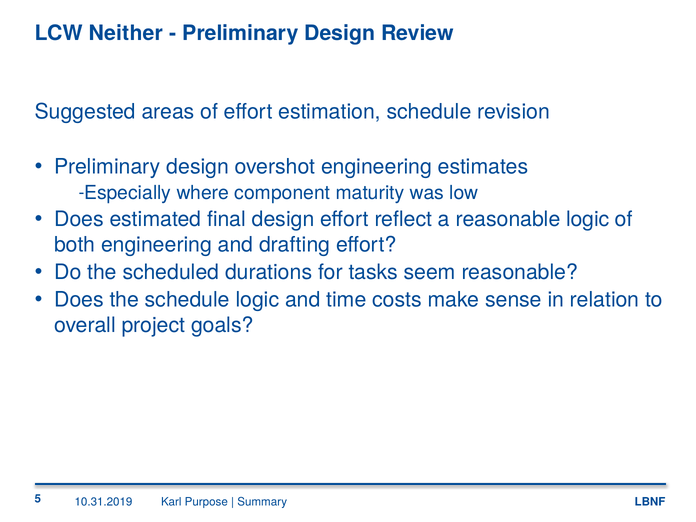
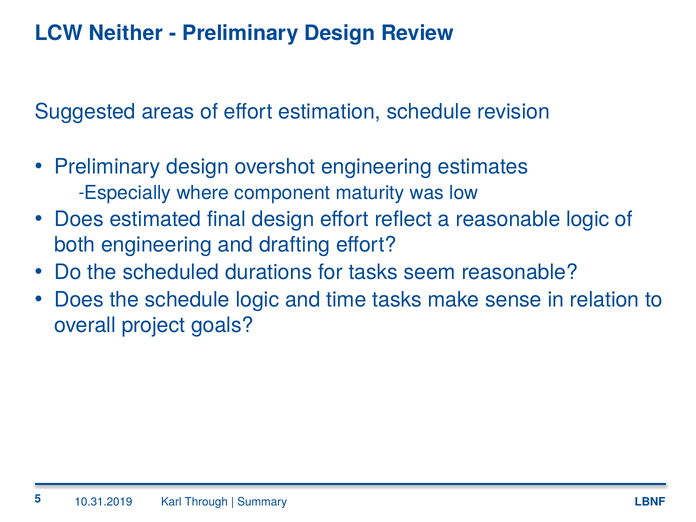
time costs: costs -> tasks (397, 300)
Purpose: Purpose -> Through (206, 502)
